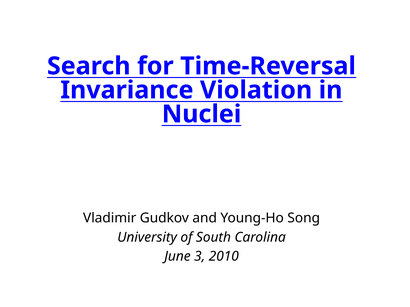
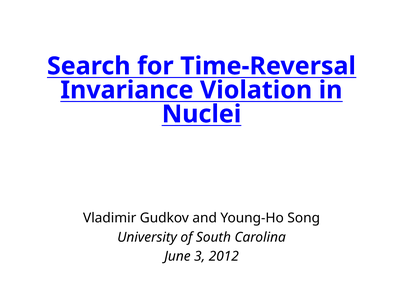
2010: 2010 -> 2012 (224, 257)
